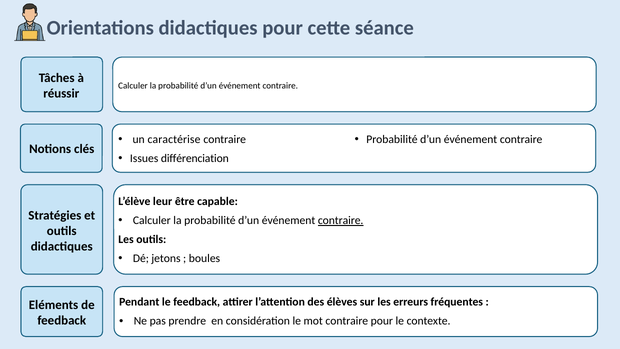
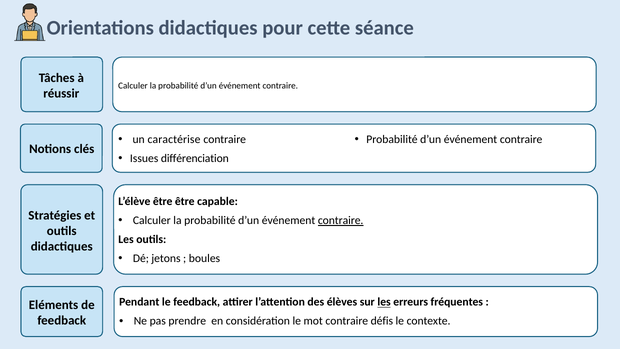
L’élève leur: leur -> être (163, 201)
les underline: none -> present (384, 302)
contraire pour: pour -> défis (382, 321)
